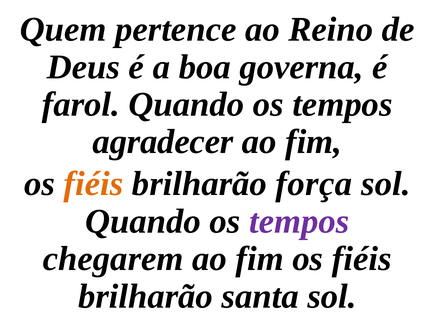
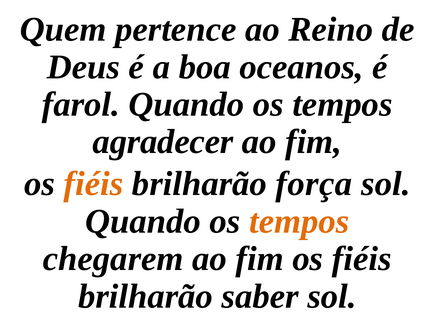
governa: governa -> oceanos (302, 67)
tempos colour: purple -> orange (299, 221)
santa: santa -> saber (260, 296)
